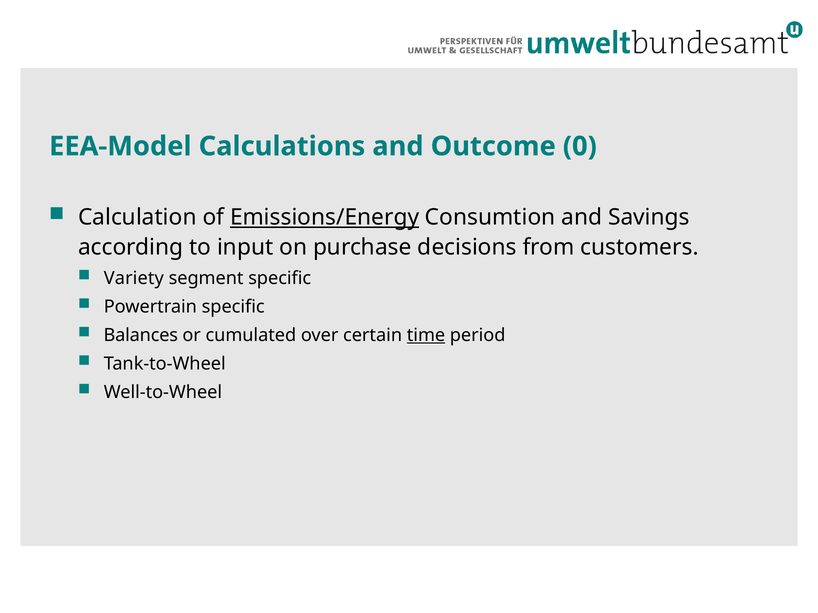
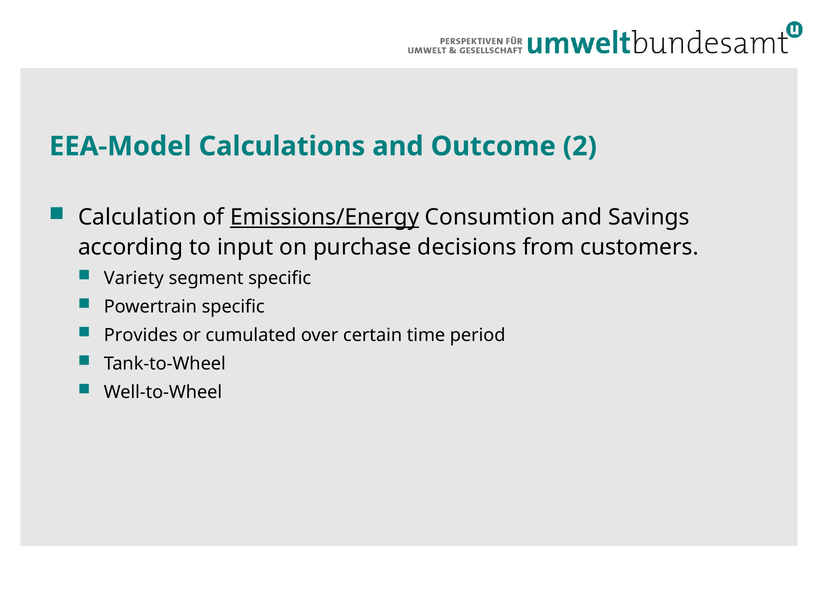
0: 0 -> 2 (580, 146)
Balances: Balances -> Provides (141, 336)
time underline: present -> none (426, 336)
